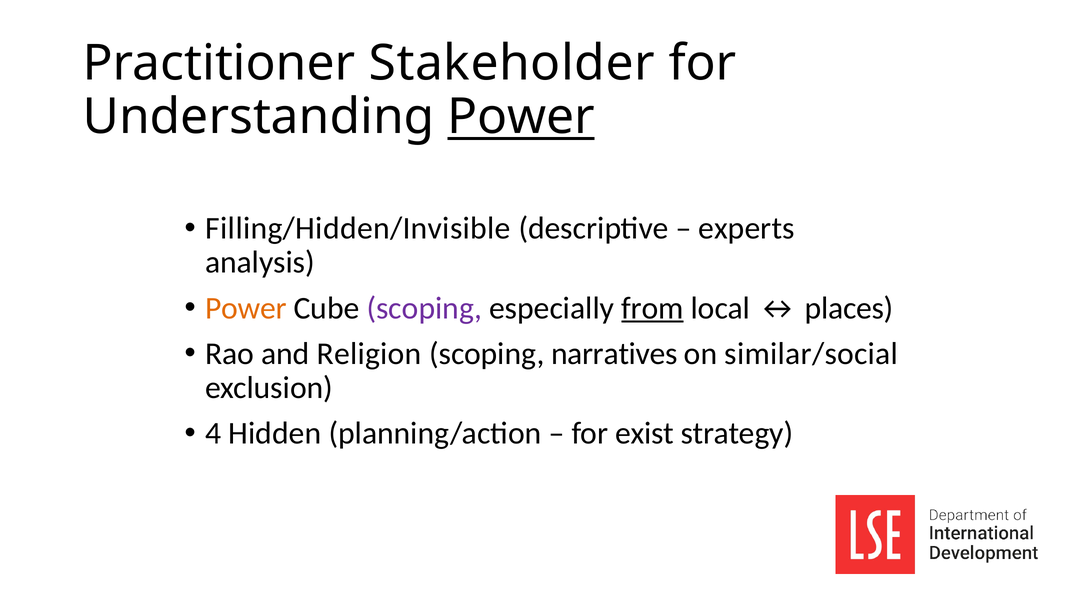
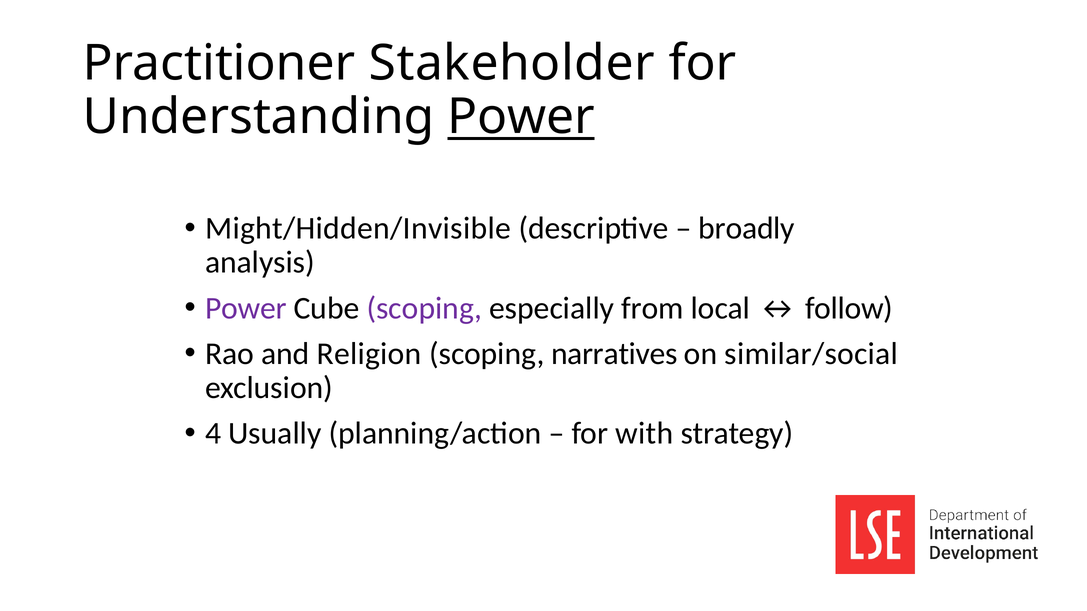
Filling/Hidden/Invisible: Filling/Hidden/Invisible -> Might/Hidden/Invisible (358, 228)
experts: experts -> broadly (747, 228)
Power colour: orange -> purple (246, 308)
from underline: present -> none (652, 308)
places: places -> follow (849, 308)
Hidden: Hidden -> Usually (275, 434)
exist: exist -> with (644, 434)
